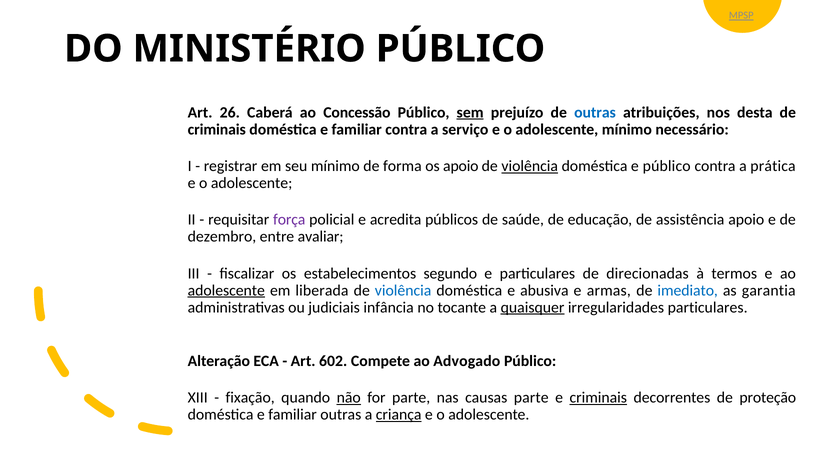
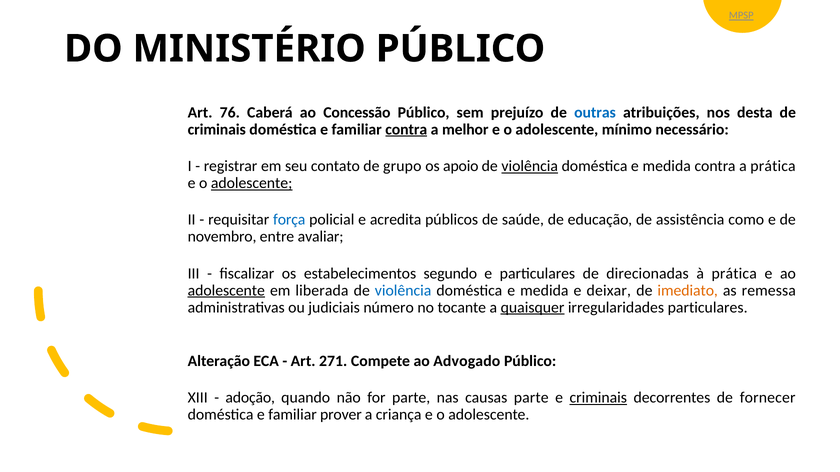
26: 26 -> 76 (230, 113)
sem underline: present -> none (470, 113)
contra underline: none -> present (406, 130)
serviço: serviço -> melhor (465, 130)
seu mínimo: mínimo -> contato (335, 166)
forma: forma -> grupo (402, 166)
público: público -> medida (667, 166)
adolescente underline: none -> present (252, 183)
força colour: purple -> blue (289, 220)
assistência apoio: apoio -> como (746, 220)
dezembro: dezembro -> novembro (222, 237)
à termos: termos -> prática (734, 274)
abusiva: abusiva -> medida (544, 291)
armas: armas -> deixar (609, 291)
imediato colour: blue -> orange (688, 291)
garantia: garantia -> remessa (769, 291)
infância: infância -> número (389, 308)
602: 602 -> 271 (333, 361)
fixação: fixação -> adoção (250, 398)
não underline: present -> none (349, 398)
proteção: proteção -> fornecer (768, 398)
familiar outras: outras -> prover (341, 415)
criança underline: present -> none (399, 415)
